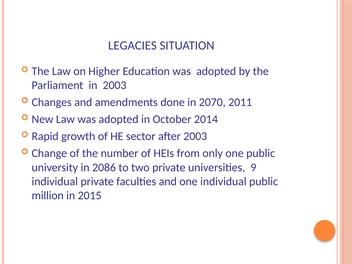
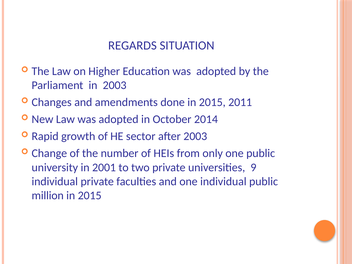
LEGACIES: LEGACIES -> REGARDS (132, 46)
done in 2070: 2070 -> 2015 (212, 102)
2086: 2086 -> 2001 (104, 167)
